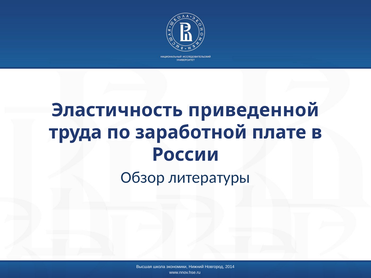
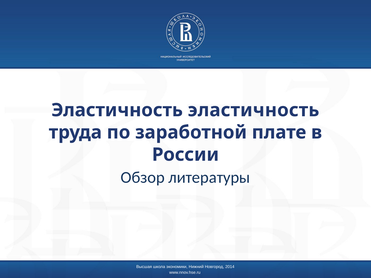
Эластичность приведенной: приведенной -> эластичность (254, 110)
